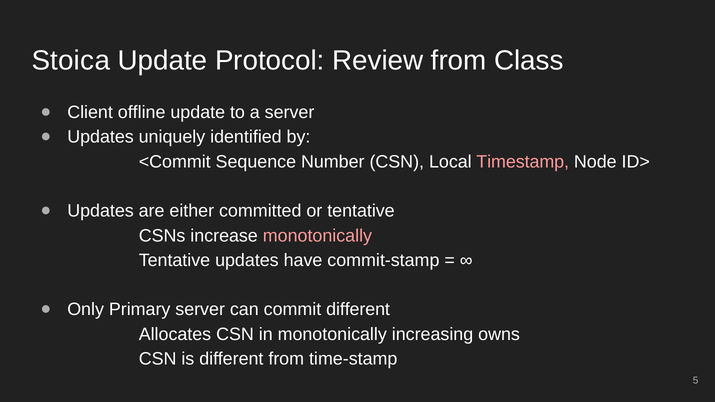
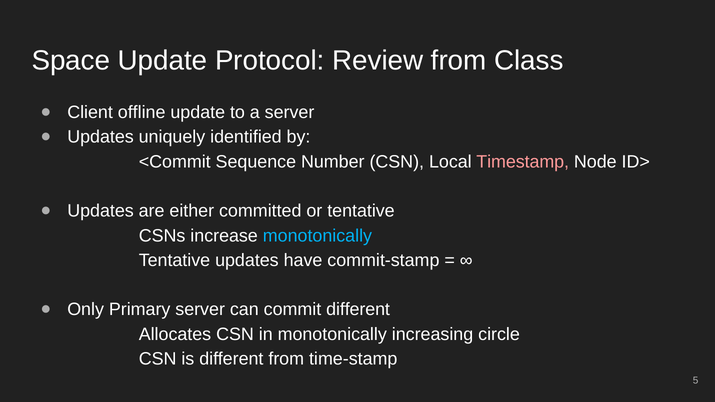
Stoica: Stoica -> Space (71, 61)
monotonically colour: pink -> light blue (317, 236)
owns: owns -> circle (499, 334)
